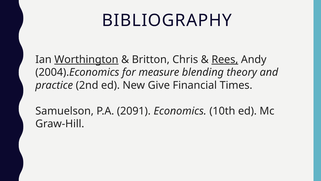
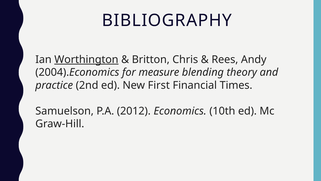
Rees underline: present -> none (225, 59)
Give: Give -> First (159, 85)
2091: 2091 -> 2012 (134, 111)
